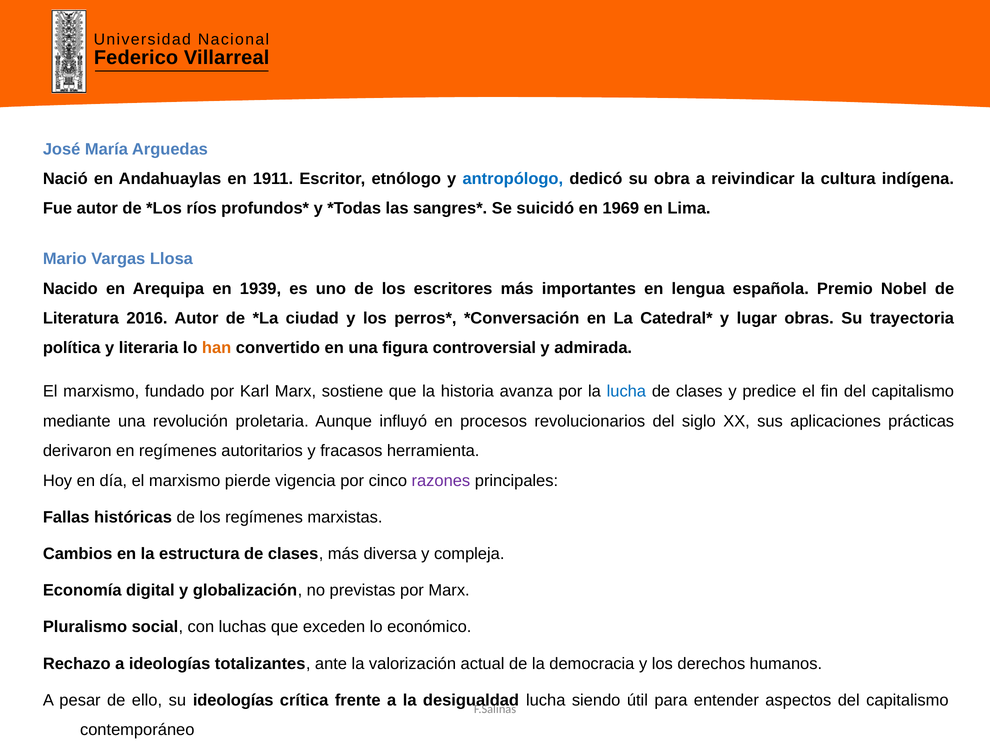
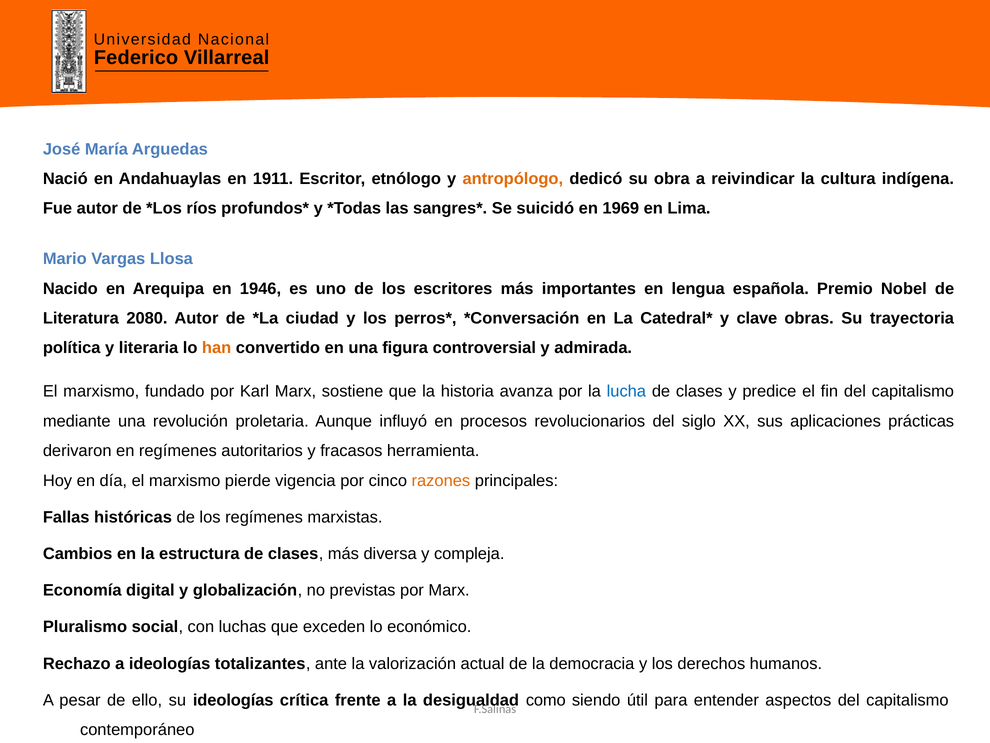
antropólogo colour: blue -> orange (513, 179)
1939: 1939 -> 1946 (260, 288)
2016: 2016 -> 2080 (147, 318)
lugar: lugar -> clave (757, 318)
razones colour: purple -> orange (441, 480)
lucha: lucha -> como (546, 700)
